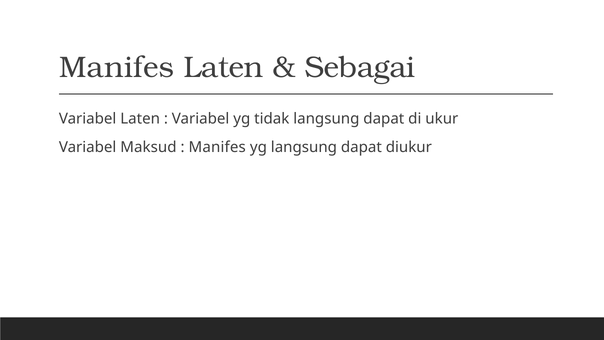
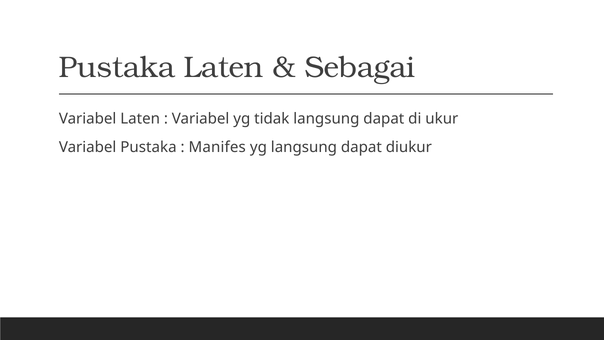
Manifes: Manifes -> Pustaka (117, 68)
Variabel Maksud: Maksud -> Pustaka (148, 147)
